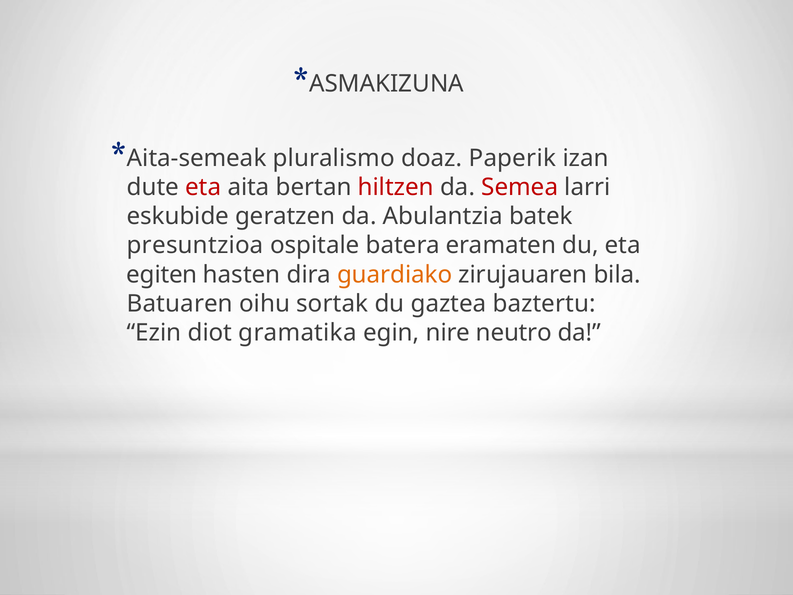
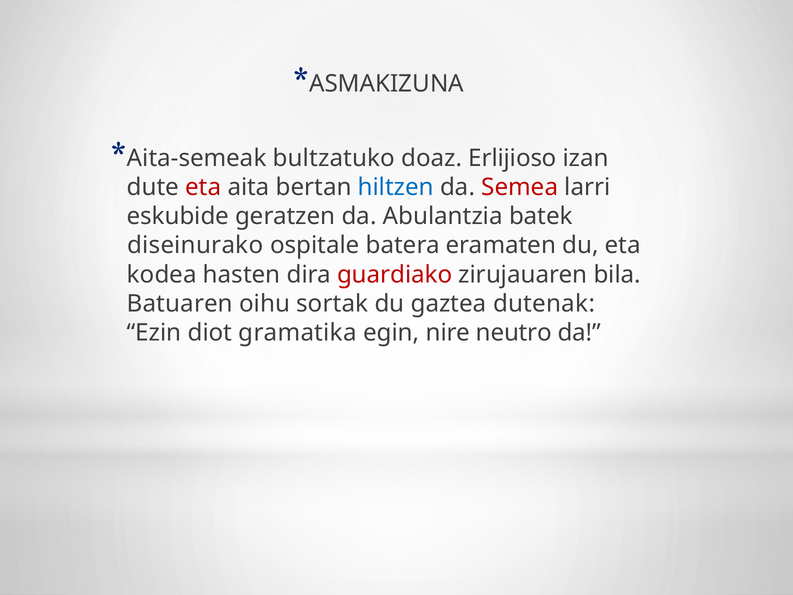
pluralismo: pluralismo -> bultzatuko (334, 158)
Paperik: Paperik -> Erlijioso (513, 158)
hiltzen colour: red -> blue (396, 187)
presuntzioa: presuntzioa -> diseinurako (195, 245)
egiten: egiten -> kodea (162, 274)
guardiako colour: orange -> red (395, 274)
baztertu: baztertu -> dutenak (544, 303)
